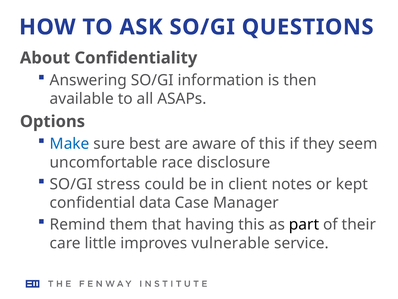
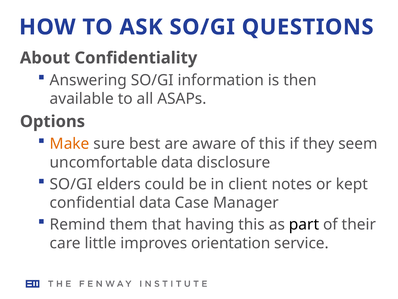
Make colour: blue -> orange (70, 144)
uncomfortable race: race -> data (177, 162)
stress: stress -> elders (119, 184)
vulnerable: vulnerable -> orientation (231, 243)
